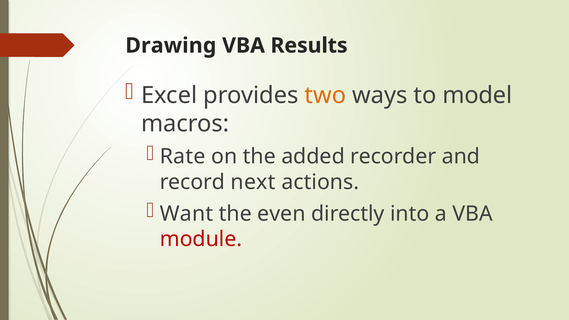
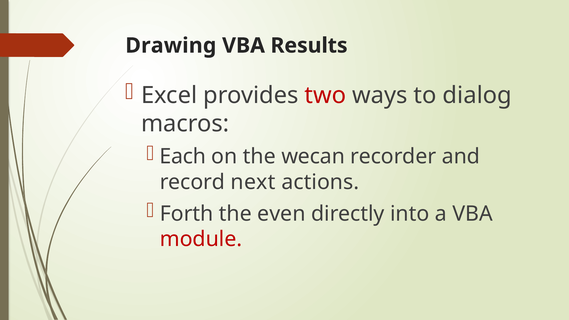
two colour: orange -> red (325, 95)
model: model -> dialog (477, 95)
Rate: Rate -> Each (183, 157)
added: added -> wecan (313, 157)
Want: Want -> Forth (187, 214)
